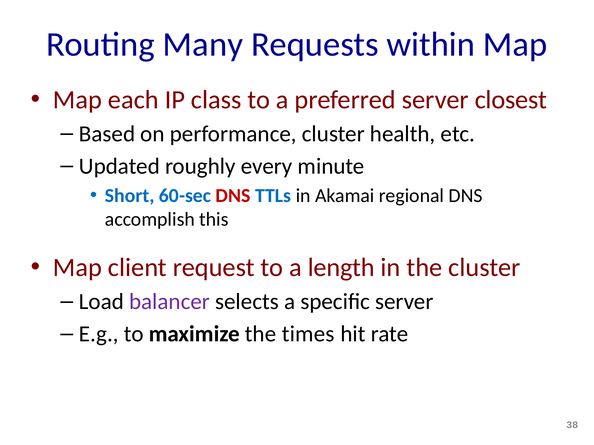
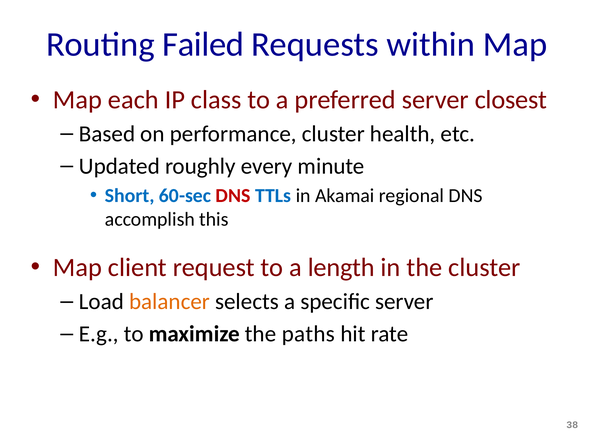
Many: Many -> Failed (203, 45)
balancer colour: purple -> orange (170, 302)
times: times -> paths (308, 334)
